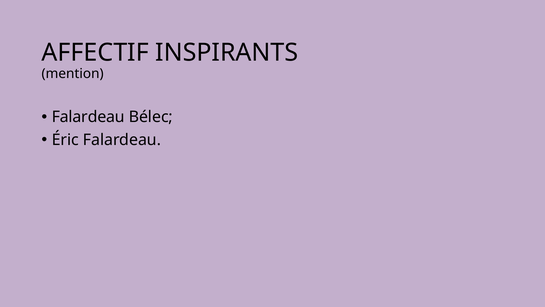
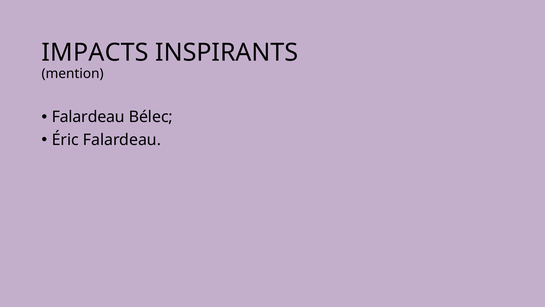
AFFECTIF: AFFECTIF -> IMPACTS (95, 53)
